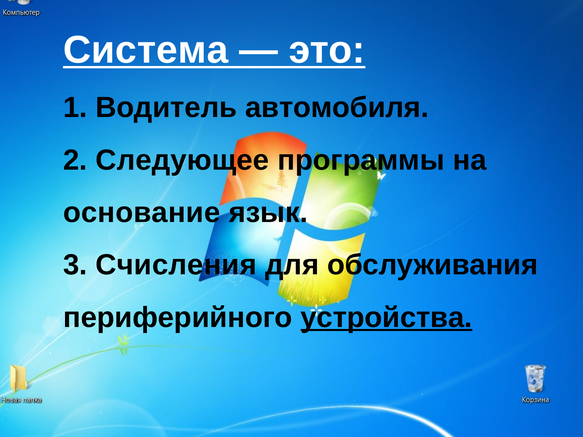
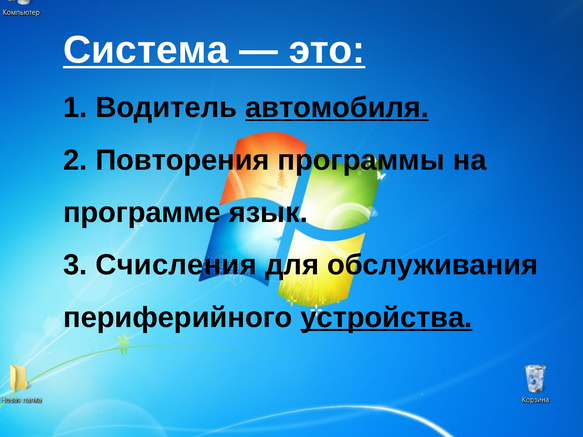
автомобиля underline: none -> present (337, 108)
Следующее: Следующее -> Повторения (182, 160)
основание: основание -> программе (142, 213)
